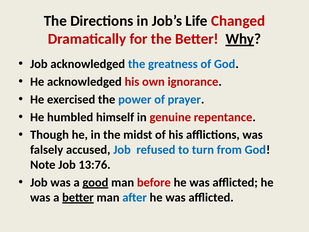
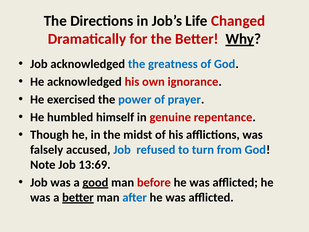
13:76: 13:76 -> 13:69 (95, 165)
